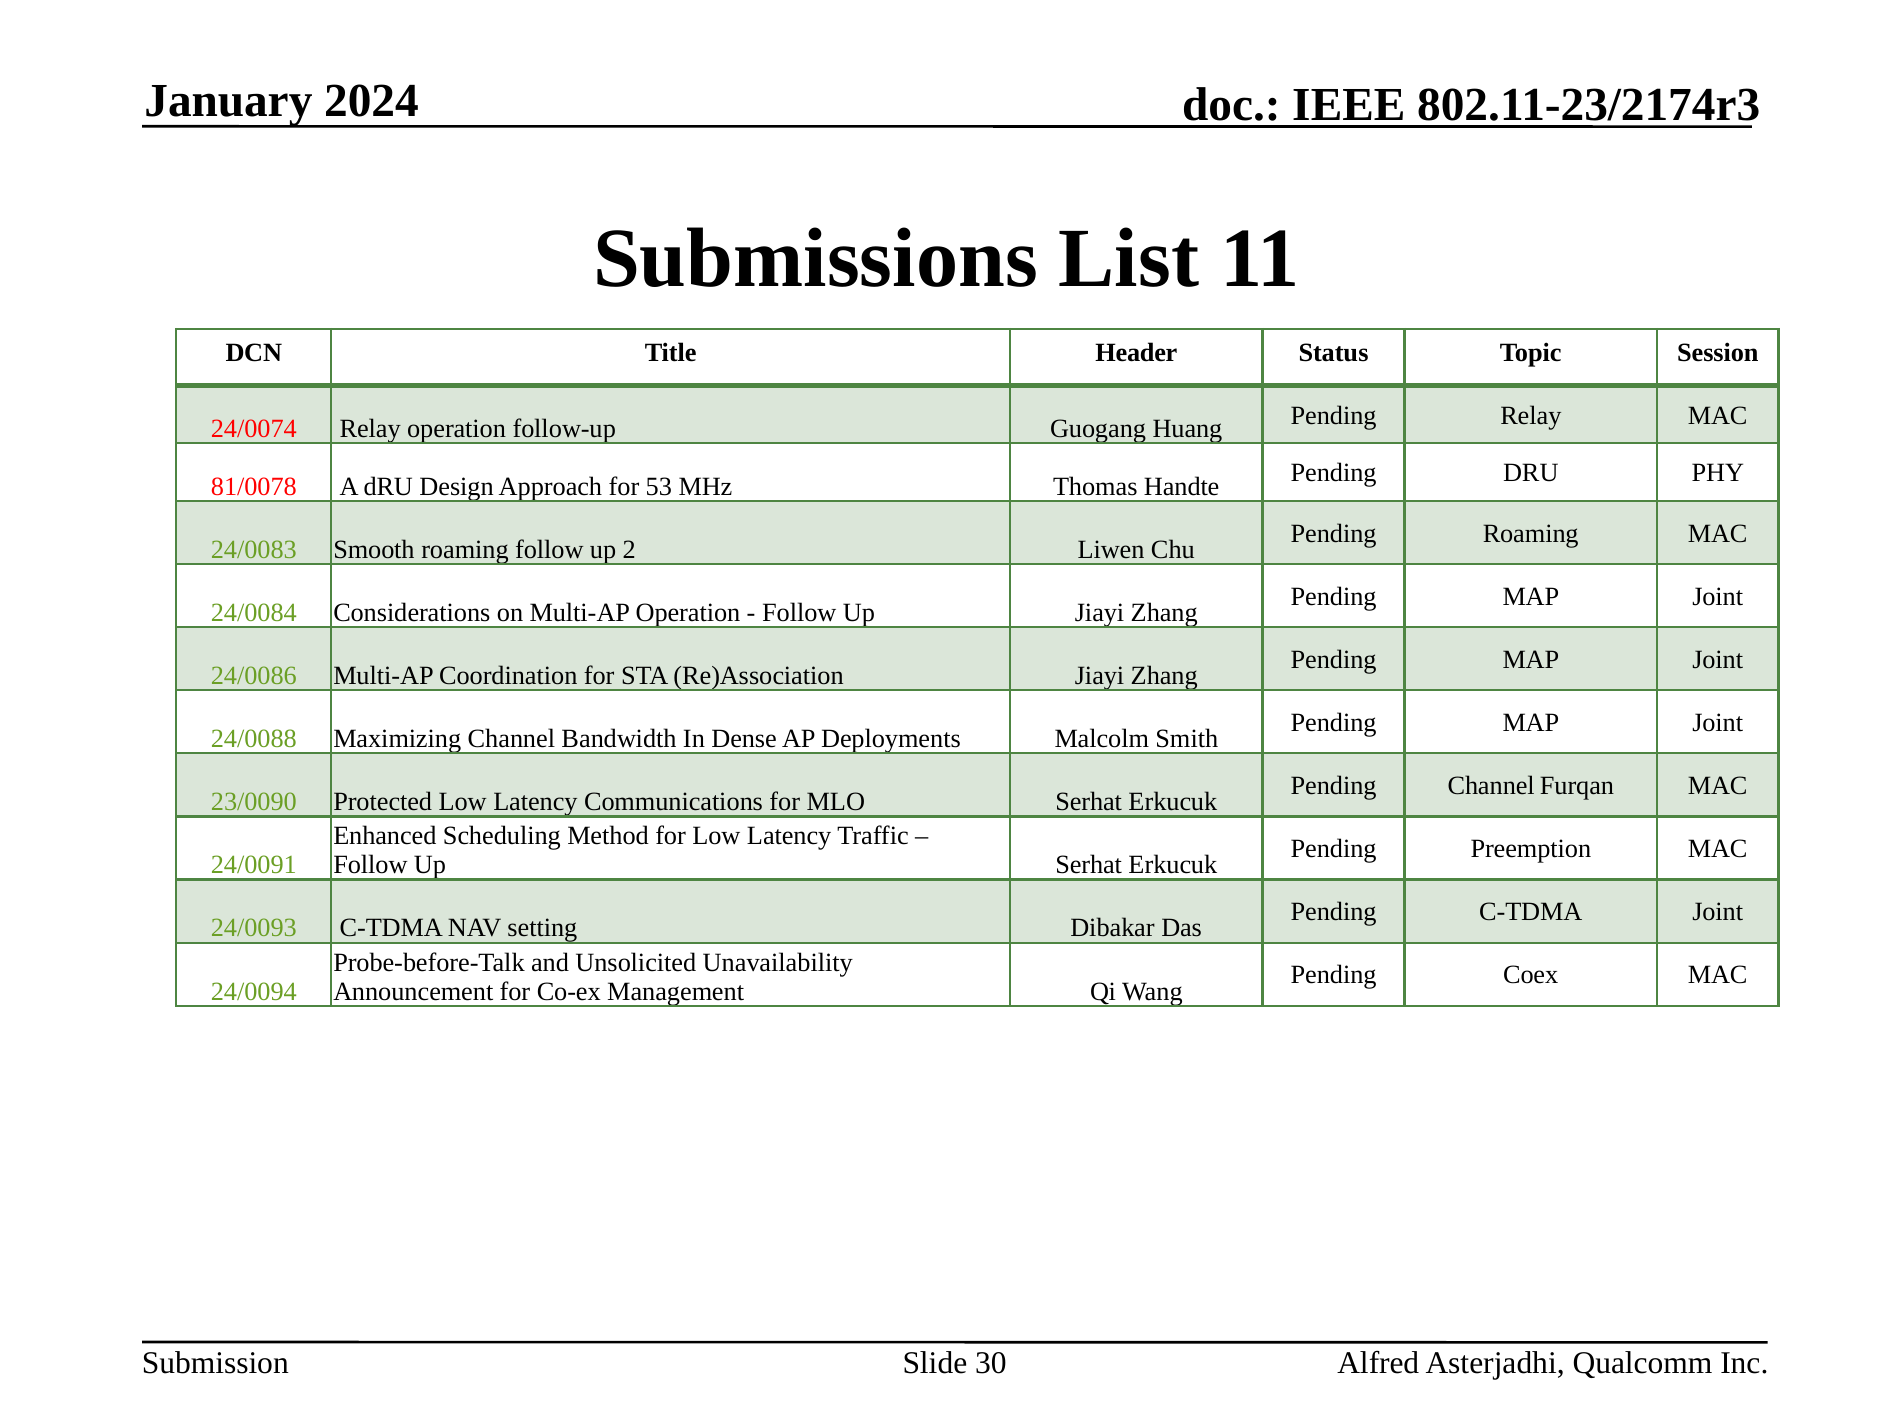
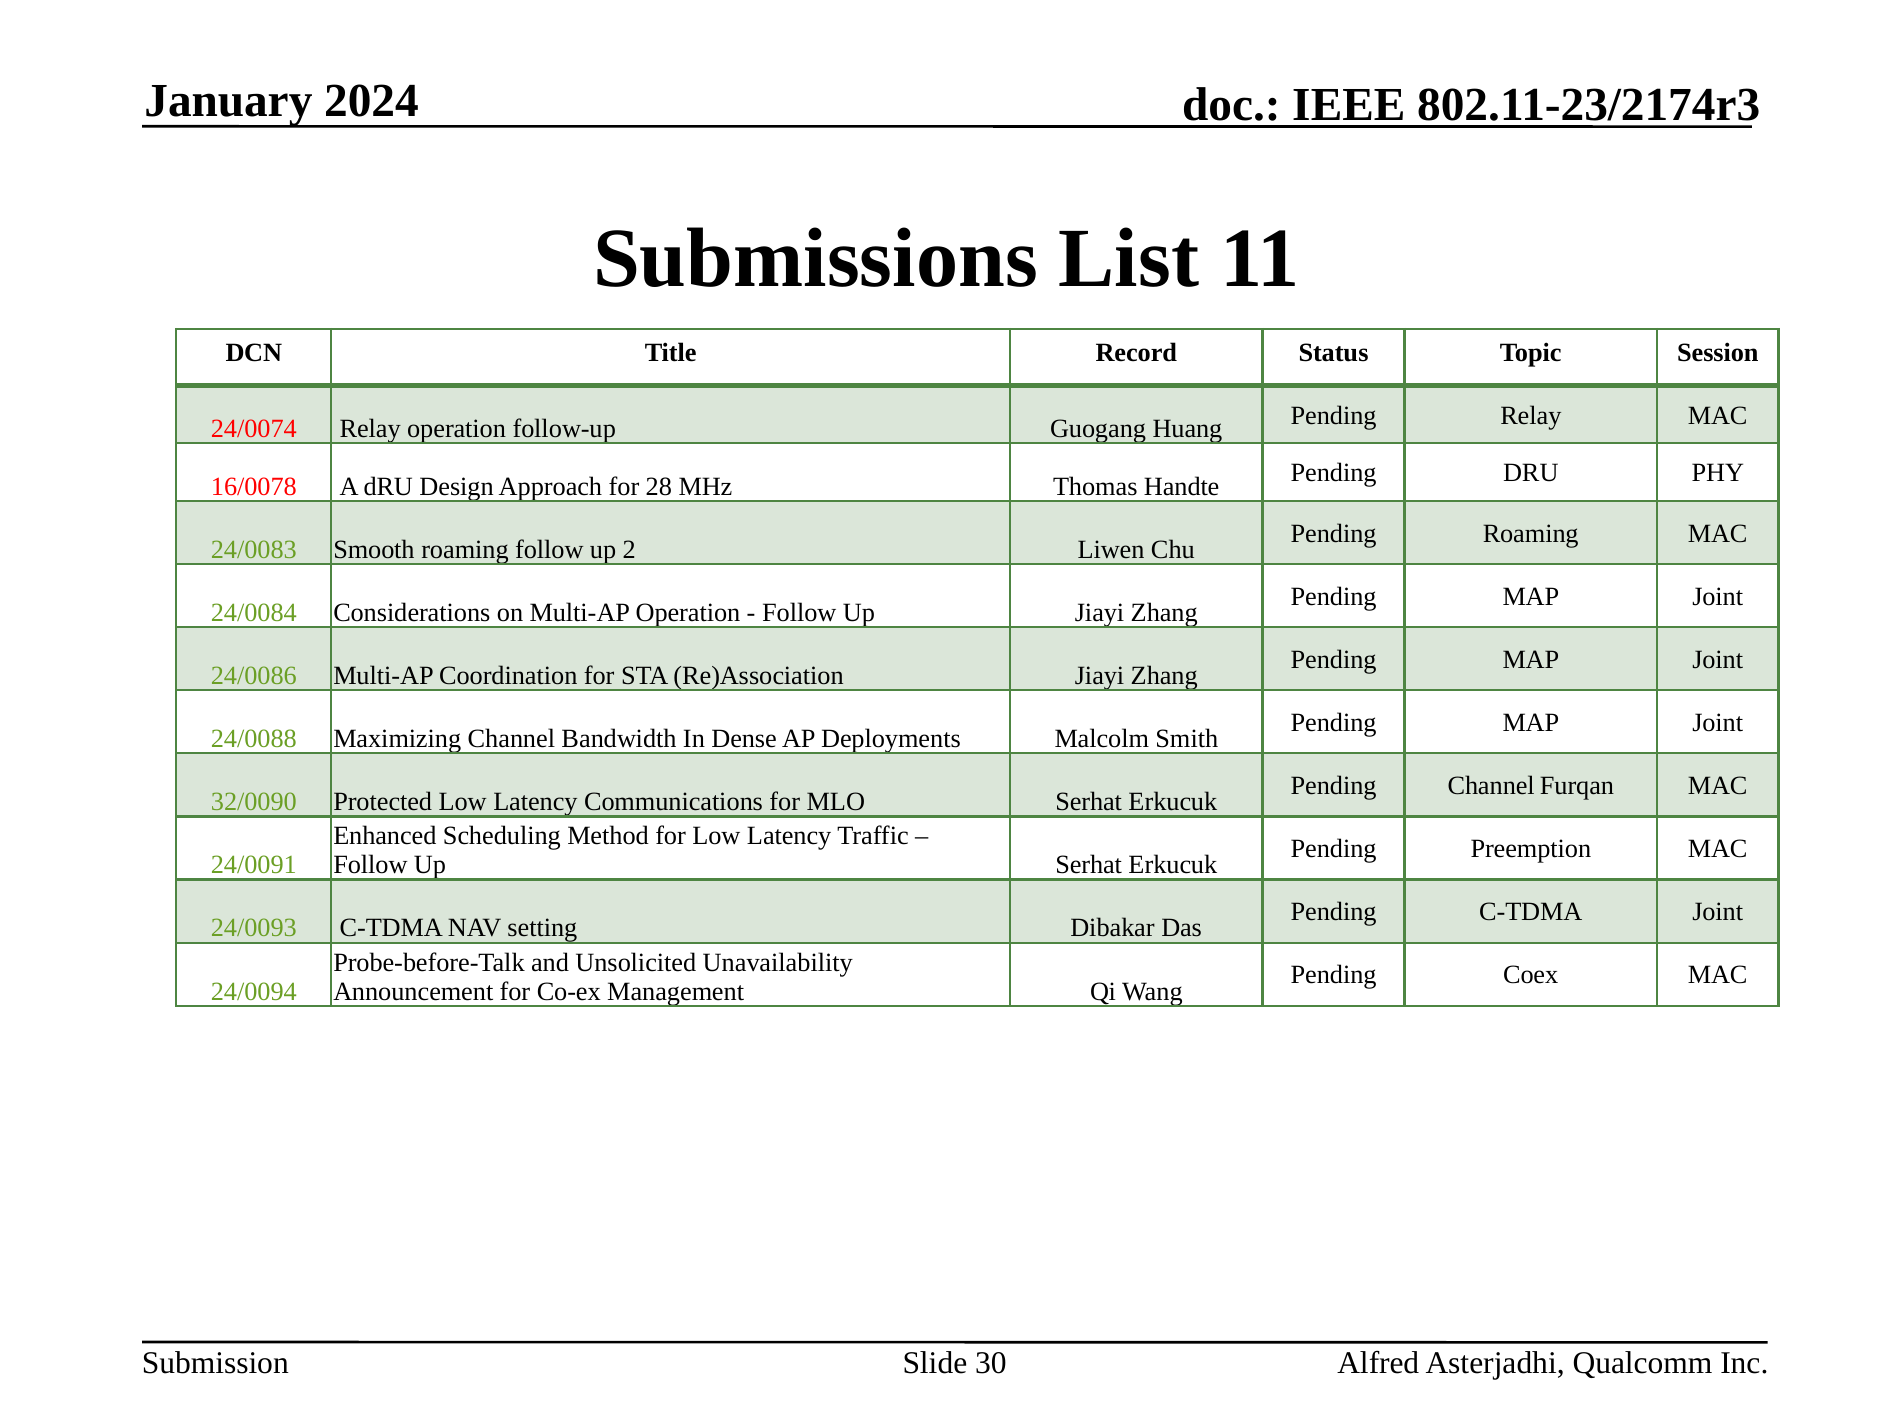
Header: Header -> Record (1136, 353)
81/0078: 81/0078 -> 16/0078 (254, 486)
53: 53 -> 28 (659, 486)
23/0090: 23/0090 -> 32/0090 (254, 802)
